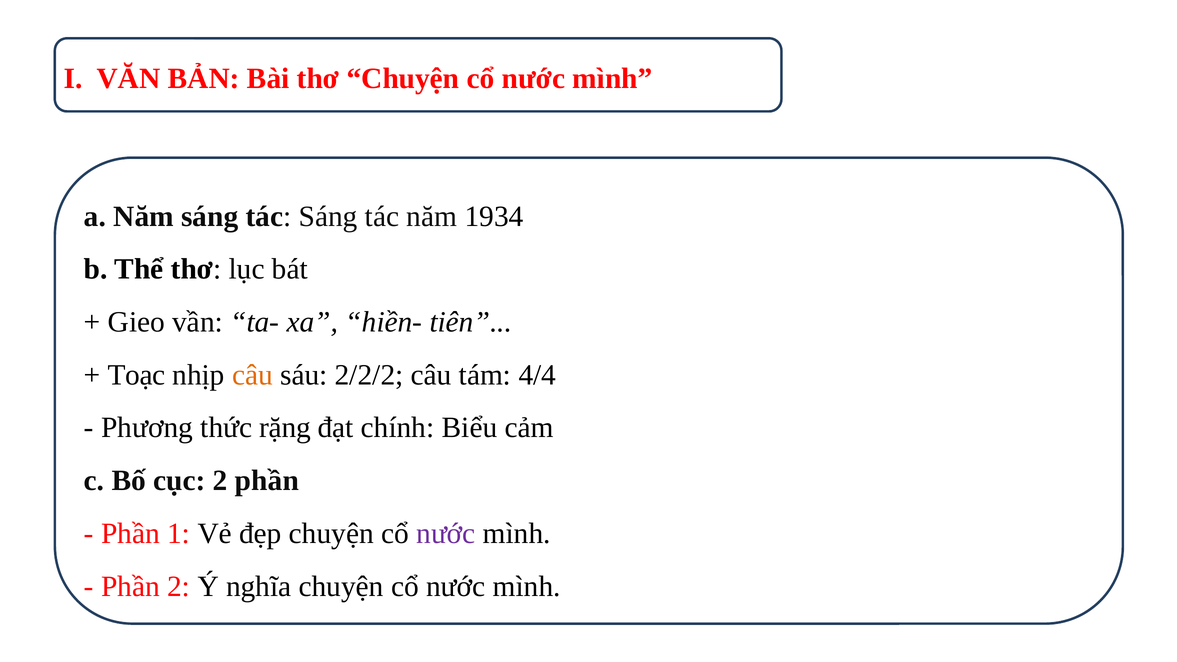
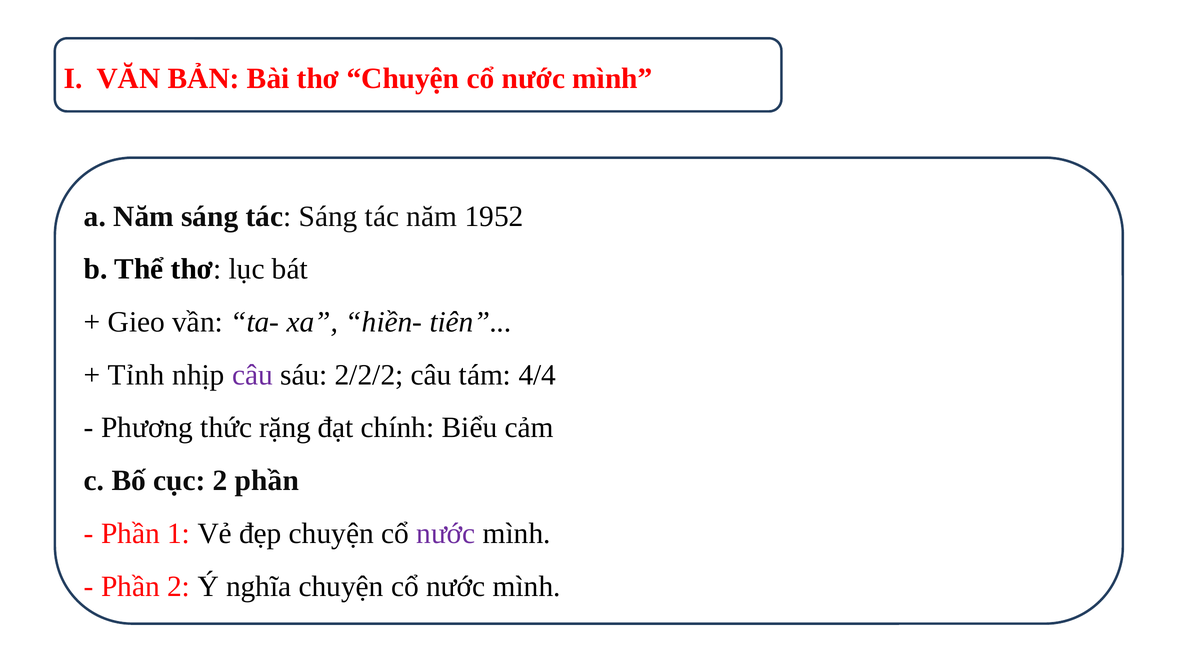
1934: 1934 -> 1952 (494, 216)
Toạc: Toạc -> Tỉnh (136, 375)
câu colour: orange -> purple (252, 375)
